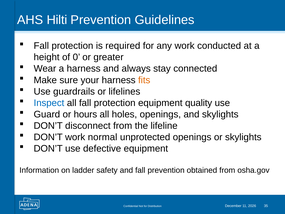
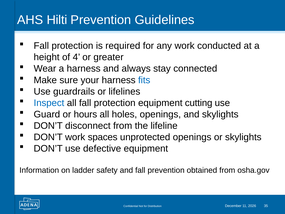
0: 0 -> 4 (76, 57)
fits colour: orange -> blue (144, 80)
quality: quality -> cutting (199, 103)
normal: normal -> spaces (103, 137)
